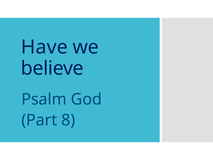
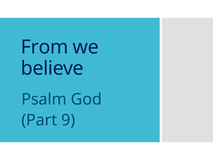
Have: Have -> From (45, 47)
8: 8 -> 9 (68, 120)
